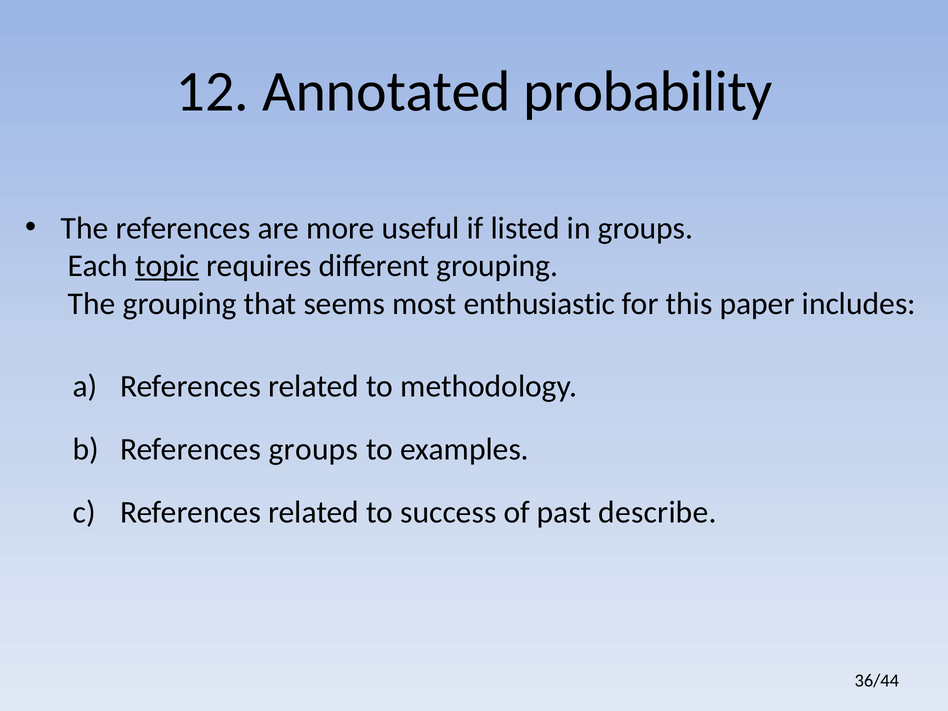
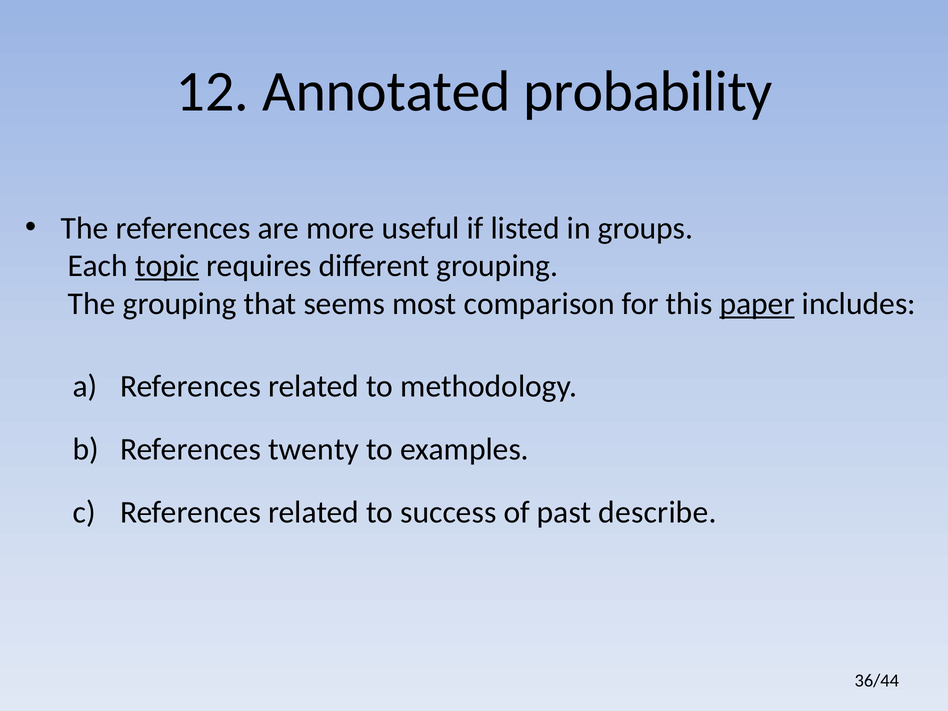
enthusiastic: enthusiastic -> comparison (539, 304)
paper underline: none -> present (757, 304)
References groups: groups -> twenty (314, 449)
